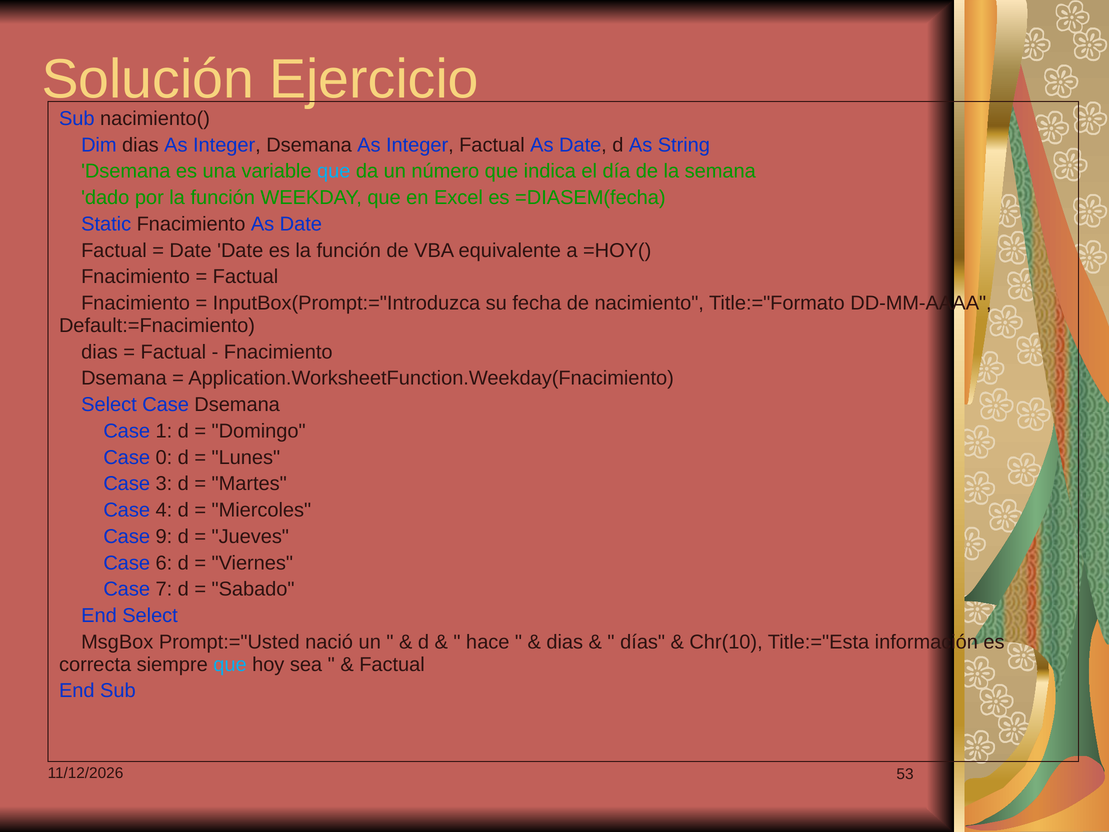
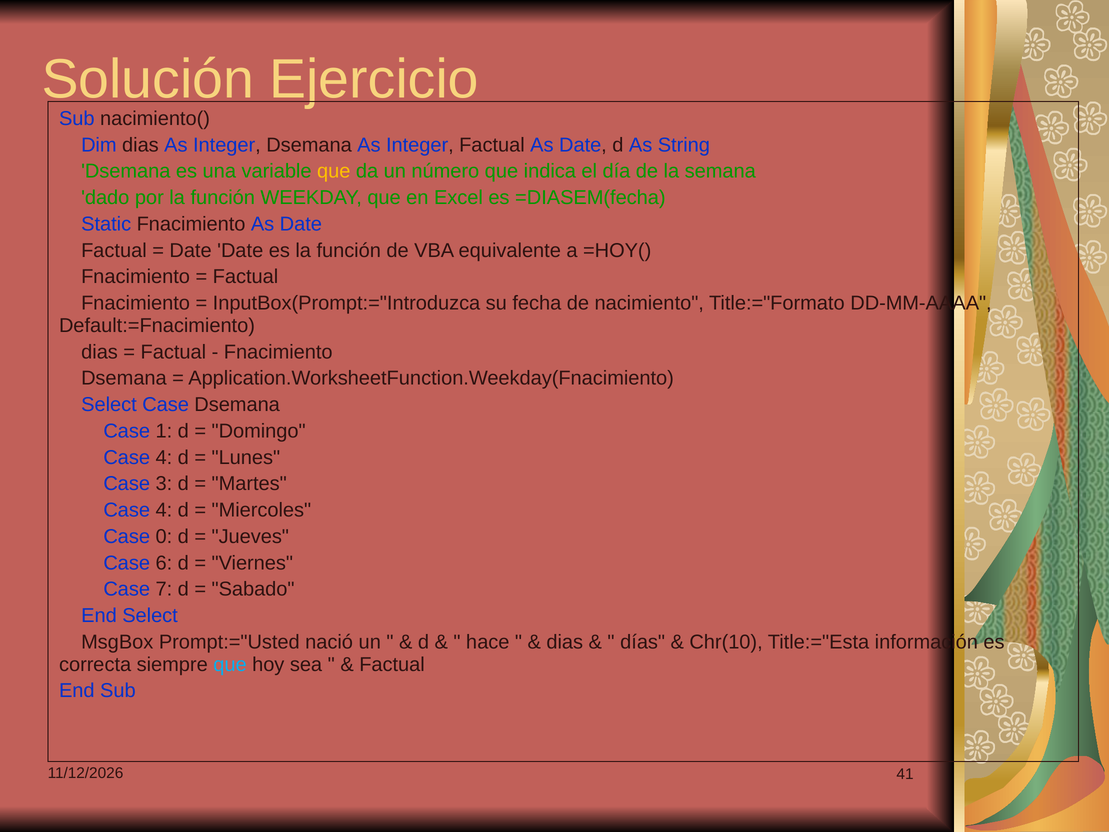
que colour: light blue -> yellow (334, 171)
0: 0 -> 4 (164, 457)
9: 9 -> 0 (164, 536)
53: 53 -> 41 (905, 774)
